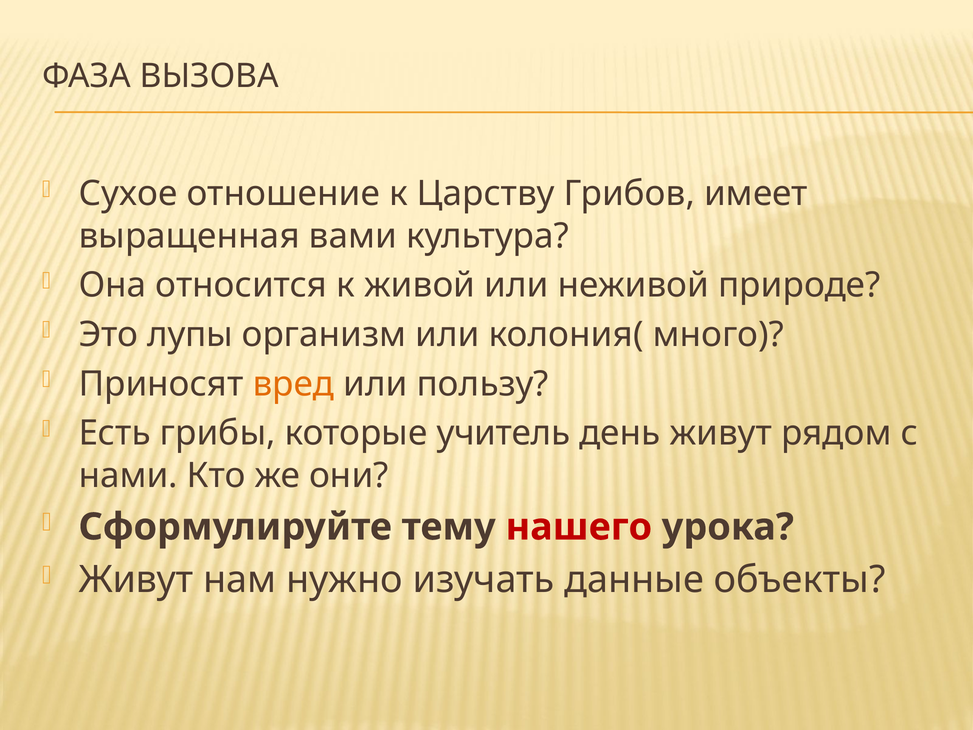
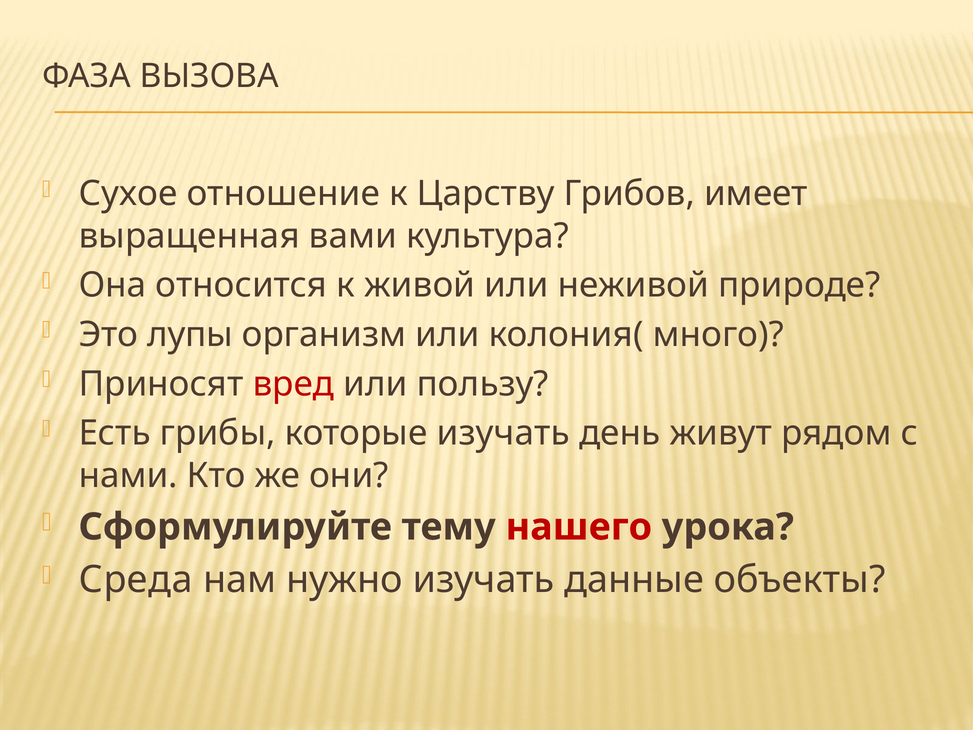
вред colour: orange -> red (293, 384)
которые учитель: учитель -> изучать (503, 433)
Живут: Живут -> Среда (136, 580)
